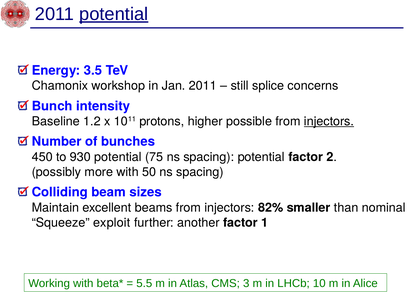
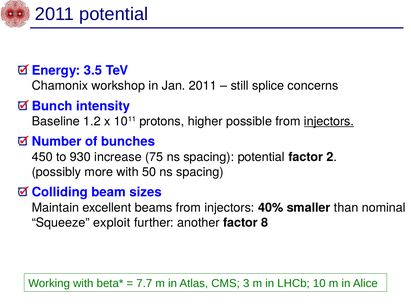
potential underline: present -> none (114, 14)
930 potential: potential -> increase (118, 157)
82%: 82% -> 40% (271, 208)
1: 1 -> 8 (265, 223)
5.5: 5.5 -> 7.7 (144, 284)
